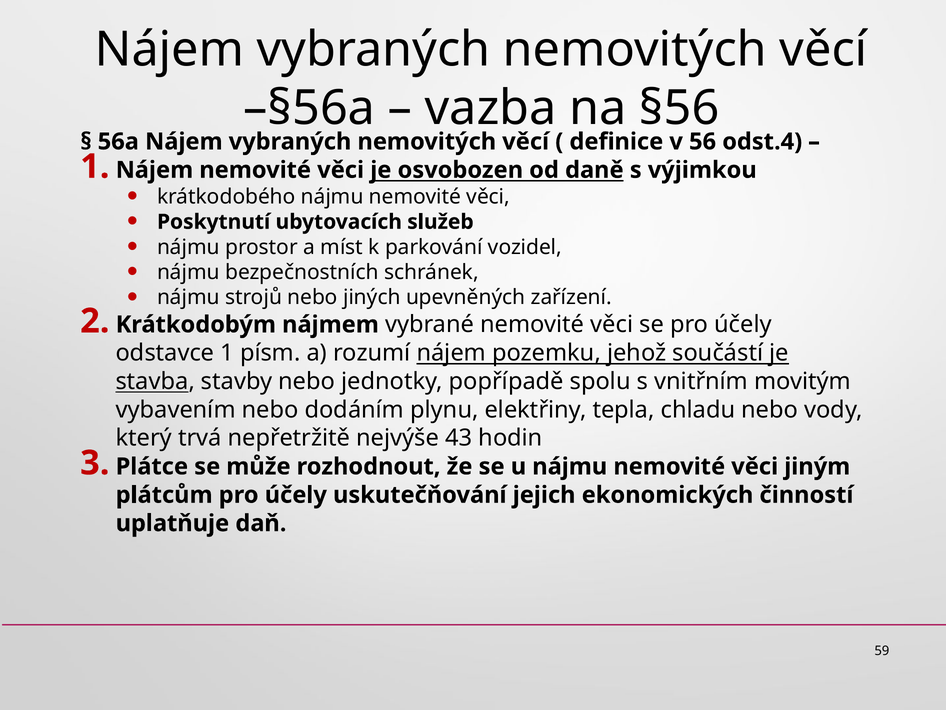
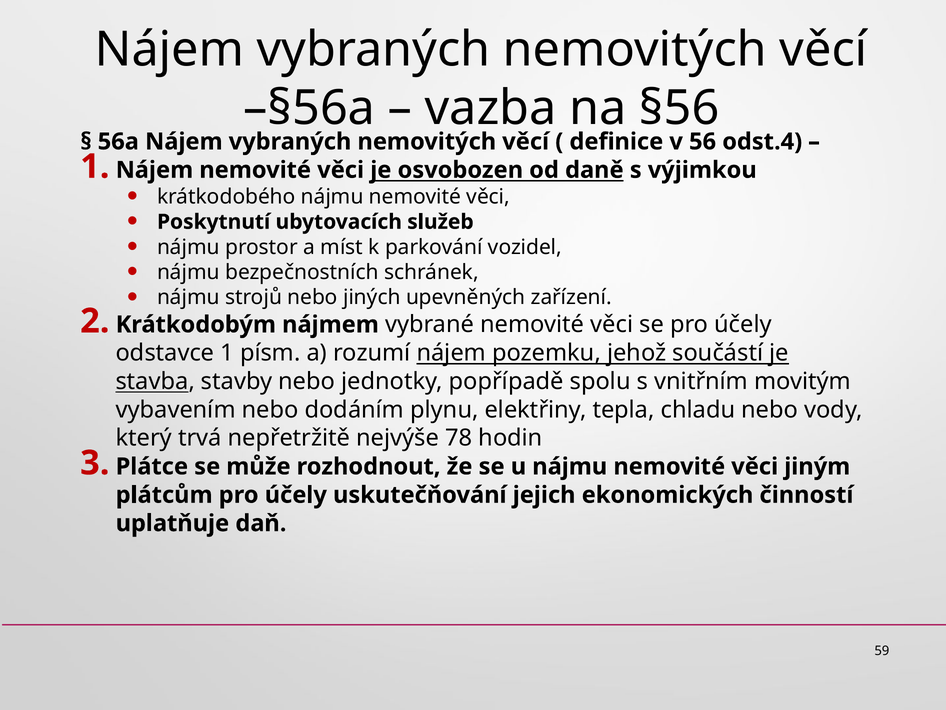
43: 43 -> 78 (459, 438)
